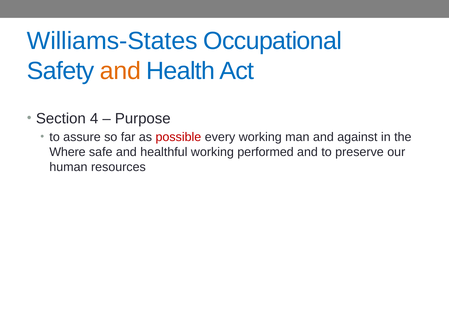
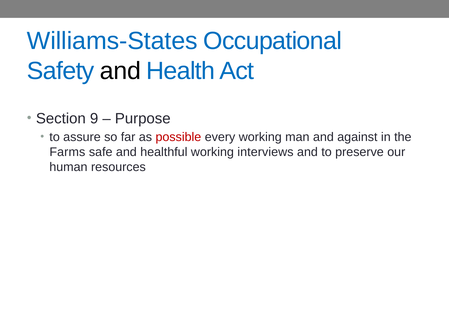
and colour: orange -> black (120, 71)
4: 4 -> 9 (94, 119)
Where: Where -> Farms (67, 152)
performed: performed -> interviews (265, 152)
